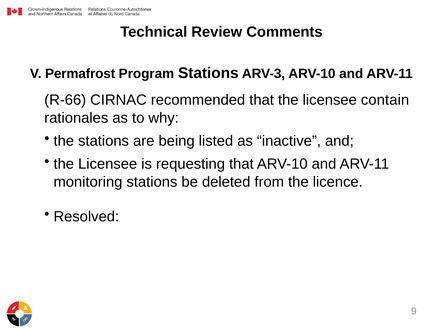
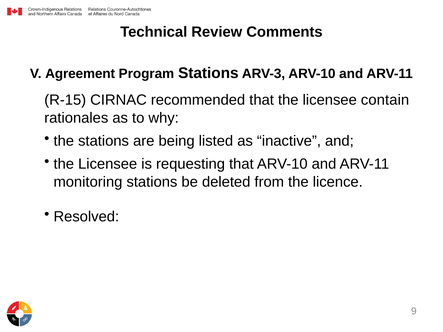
Permafrost: Permafrost -> Agreement (80, 74)
R-66: R-66 -> R-15 (65, 100)
